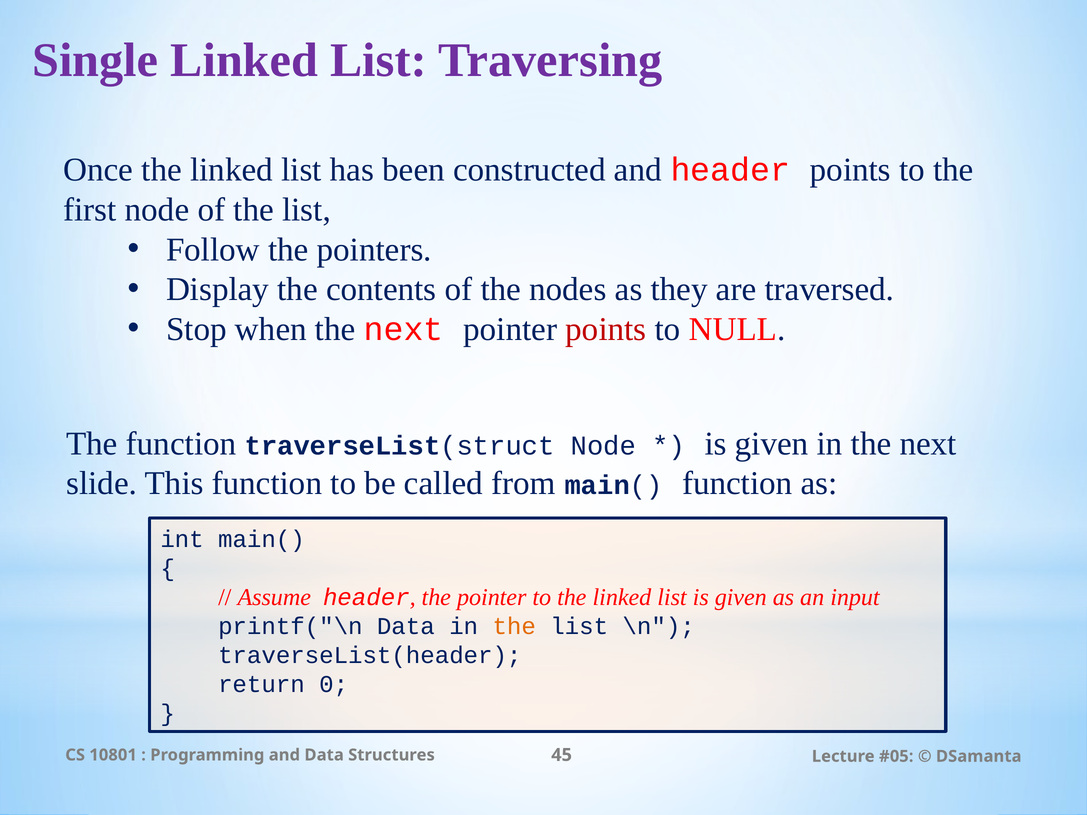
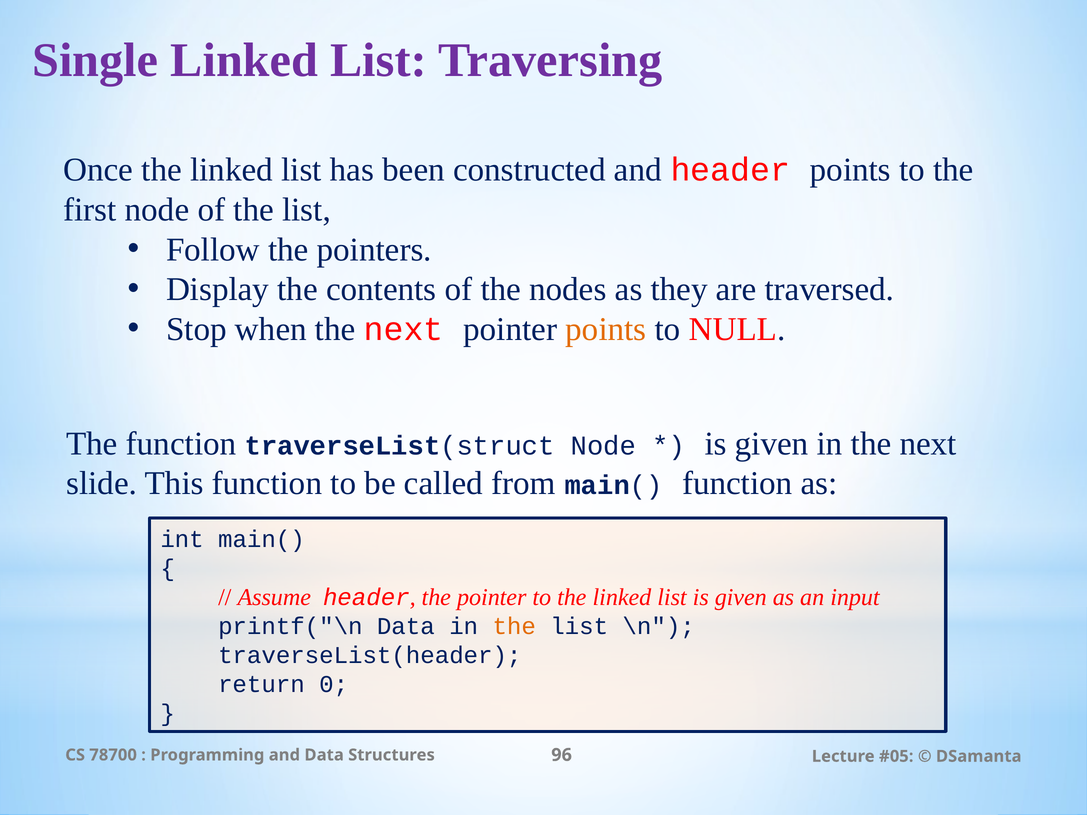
points colour: red -> orange (606, 329)
10801: 10801 -> 78700 (113, 755)
45: 45 -> 96 (562, 755)
